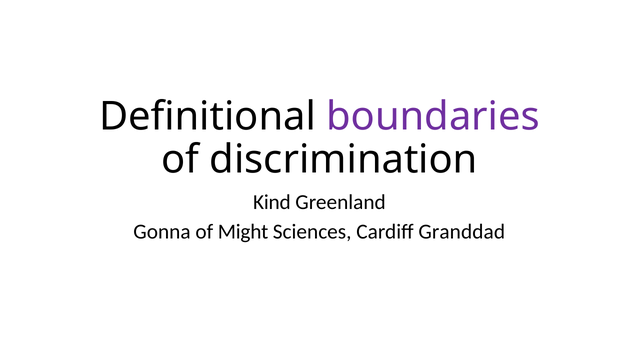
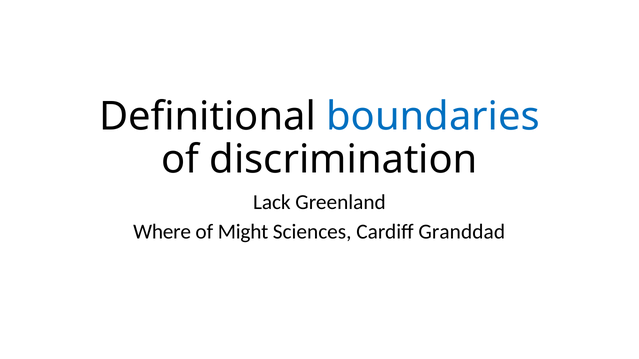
boundaries colour: purple -> blue (433, 117)
Kind: Kind -> Lack (272, 203)
Gonna: Gonna -> Where (162, 232)
